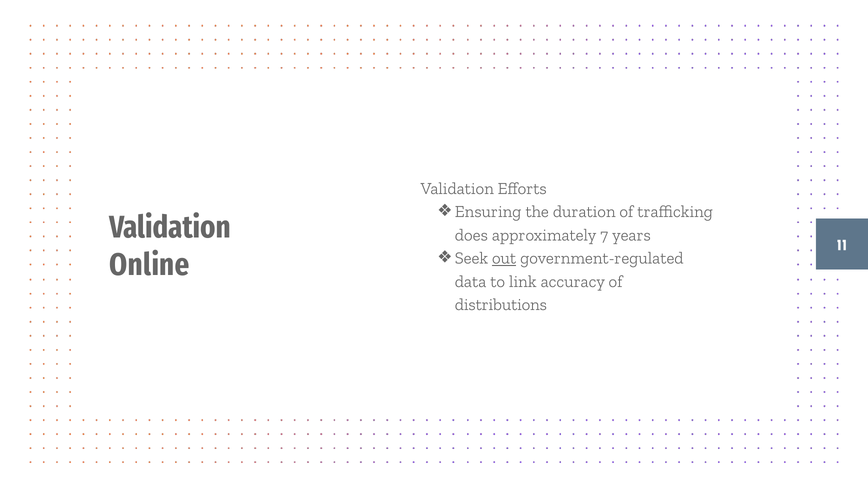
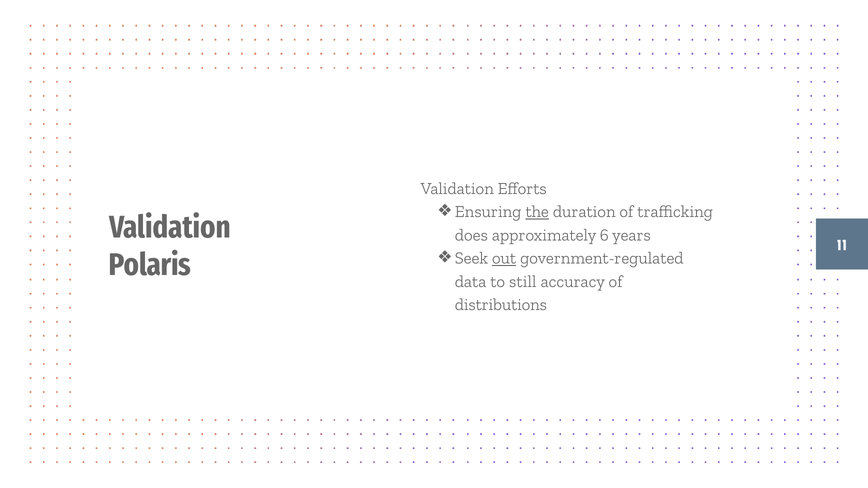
the underline: none -> present (537, 212)
7: 7 -> 6 (604, 235)
Online: Online -> Polaris (150, 265)
link: link -> still (523, 282)
